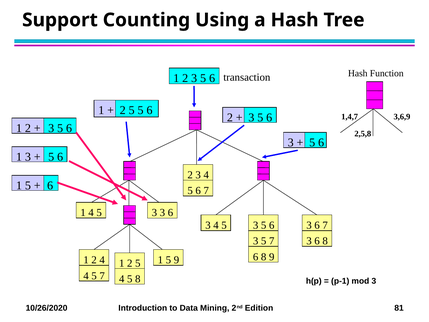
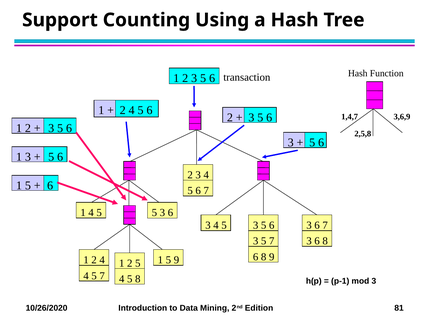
5: 5 -> 4 (132, 110)
1 4 5 3: 3 -> 5 (154, 213)
